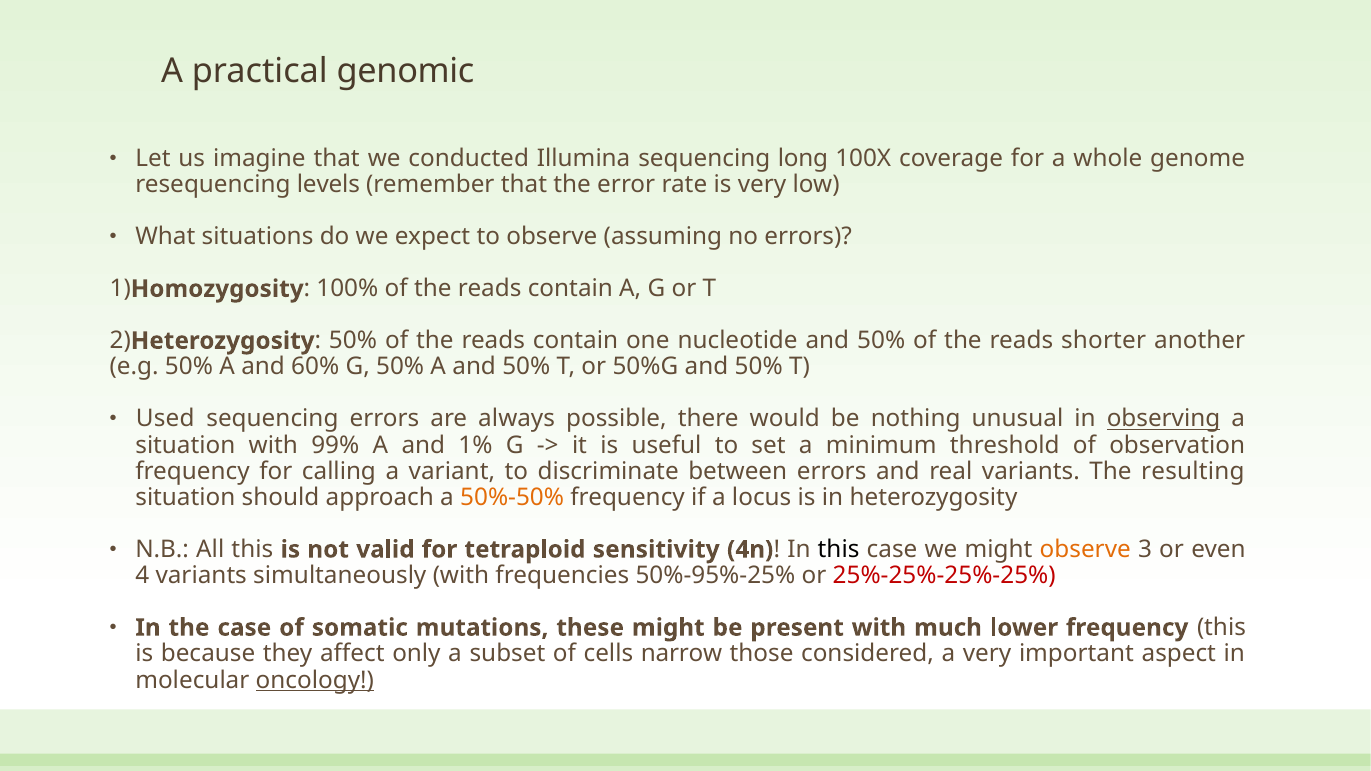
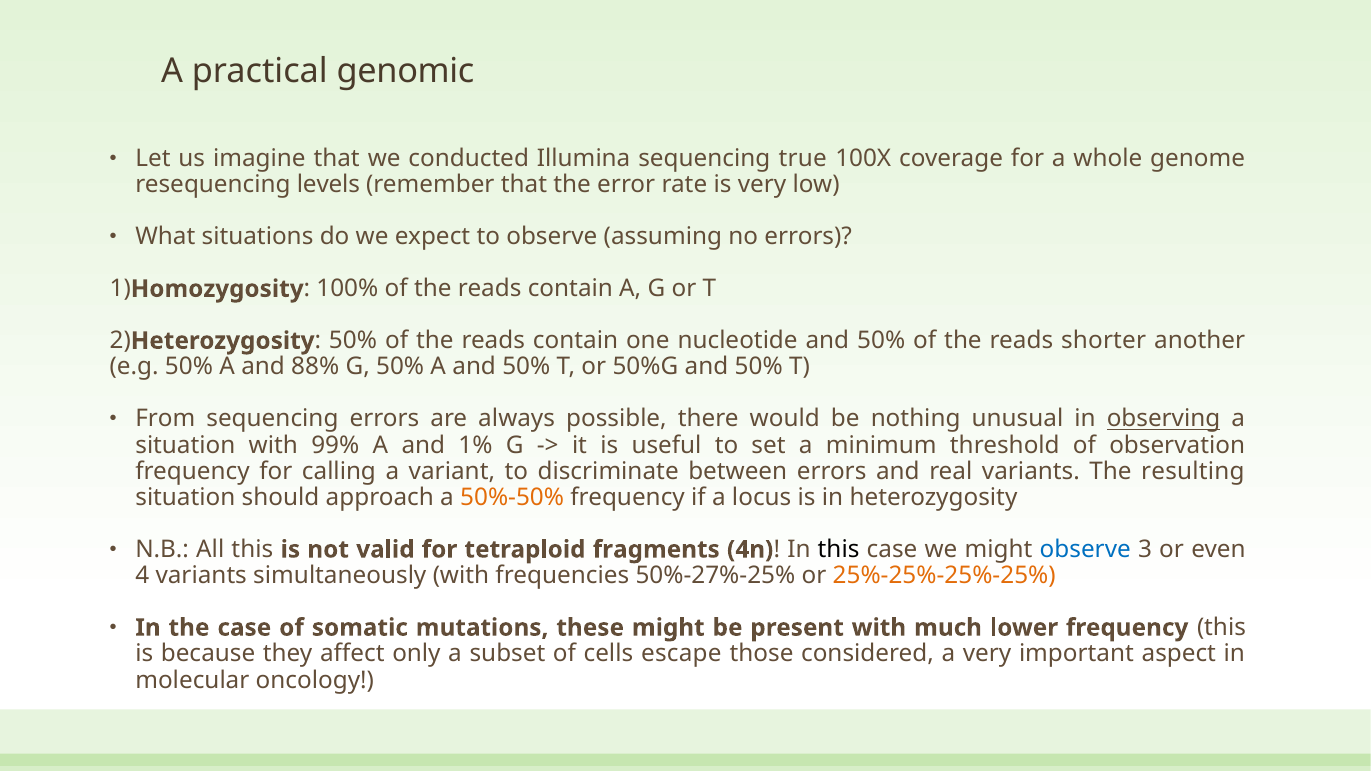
long: long -> true (803, 159)
60%: 60% -> 88% (315, 367)
Used: Used -> From (165, 419)
sensitivity: sensitivity -> fragments (656, 550)
observe colour: orange -> blue (1085, 550)
50%-95%-25%: 50%-95%-25% -> 50%-27%-25% (715, 576)
25%-25%-25%-25% colour: red -> orange (944, 576)
narrow: narrow -> escape (681, 654)
oncology underline: present -> none (315, 680)
